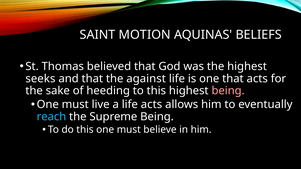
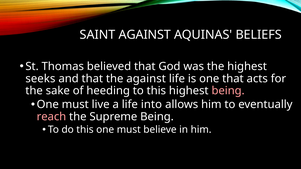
SAINT MOTION: MOTION -> AGAINST (145, 35)
life acts: acts -> into (151, 105)
reach colour: light blue -> pink (51, 117)
